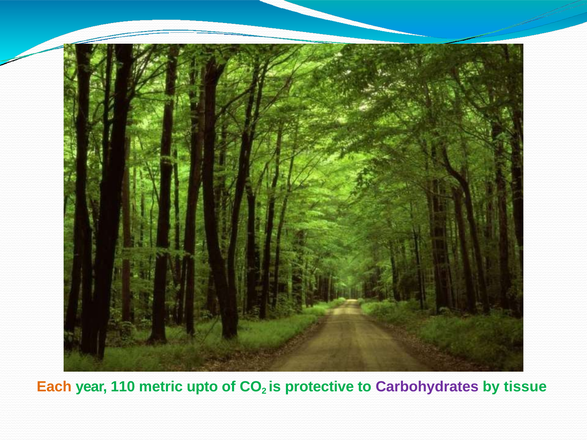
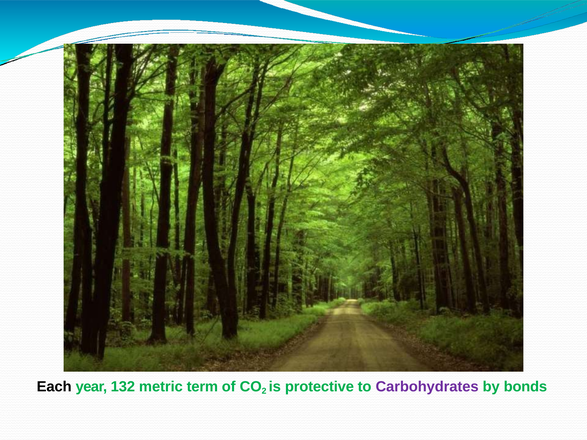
Each colour: orange -> black (54, 387)
110: 110 -> 132 (123, 387)
upto: upto -> term (202, 387)
tissue: tissue -> bonds (525, 387)
